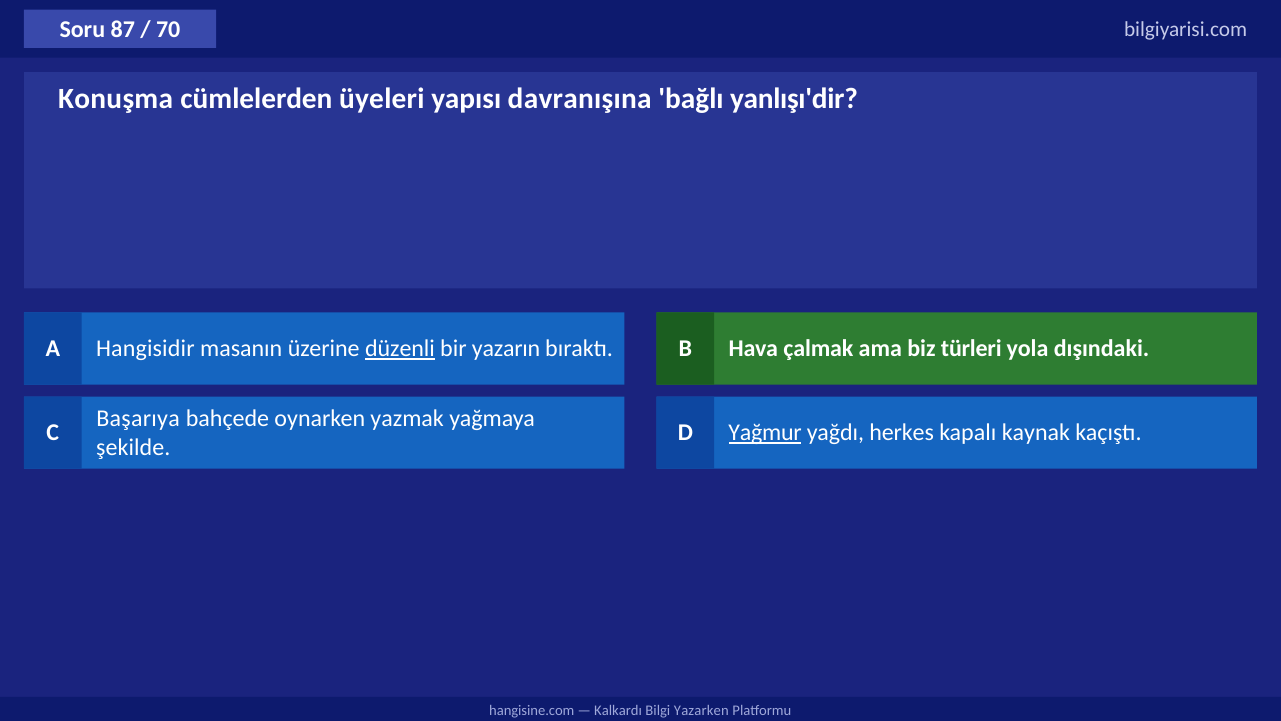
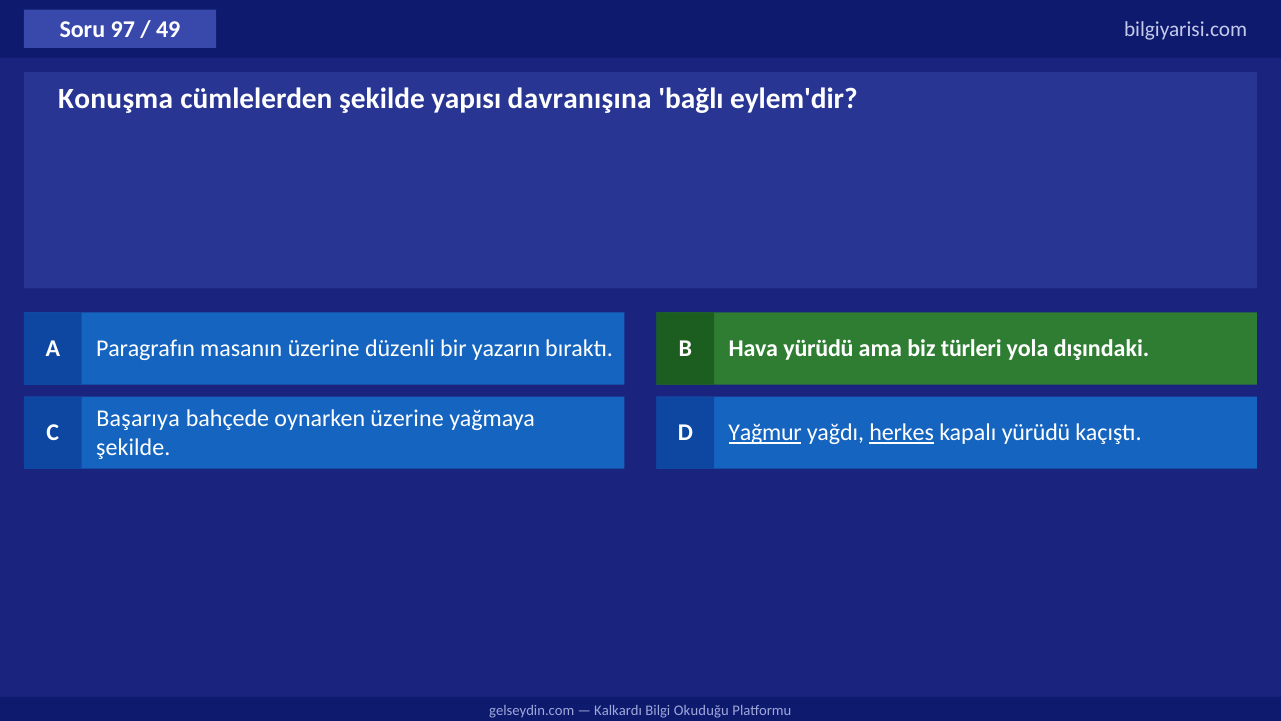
87: 87 -> 97 (123, 29)
70: 70 -> 49 (168, 29)
cümlelerden üyeleri: üyeleri -> şekilde (382, 99)
yanlışı'dir: yanlışı'dir -> eylem'dir (794, 99)
Hangisidir: Hangisidir -> Paragrafın (145, 349)
düzenli underline: present -> none (400, 349)
Hava çalmak: çalmak -> yürüdü (818, 349)
oynarken yazmak: yazmak -> üzerine (407, 418)
herkes underline: none -> present (902, 433)
kapalı kaynak: kaynak -> yürüdü (1036, 433)
hangisine.com: hangisine.com -> gelseydin.com (532, 711)
Yazarken: Yazarken -> Okuduğu (701, 711)
